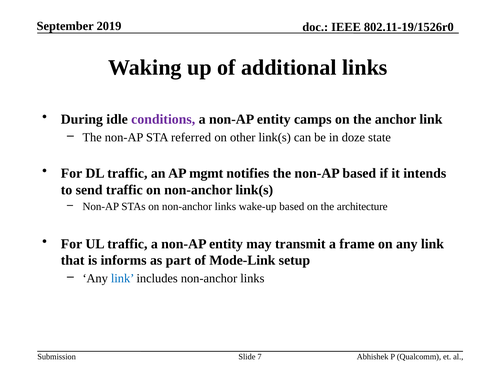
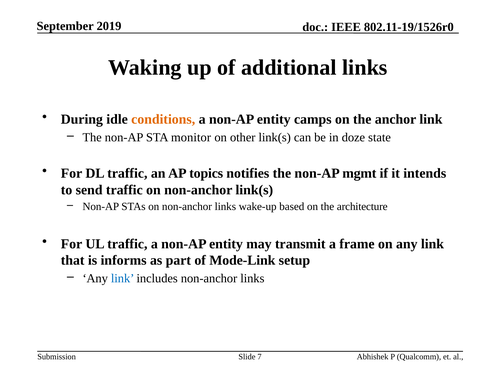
conditions colour: purple -> orange (163, 119)
referred: referred -> monitor (191, 137)
mgmt: mgmt -> topics (206, 173)
non-AP based: based -> mgmt (359, 173)
